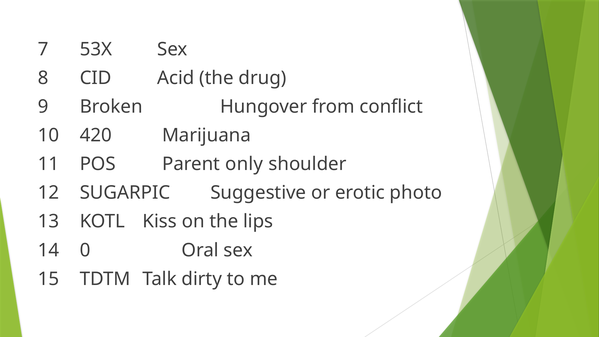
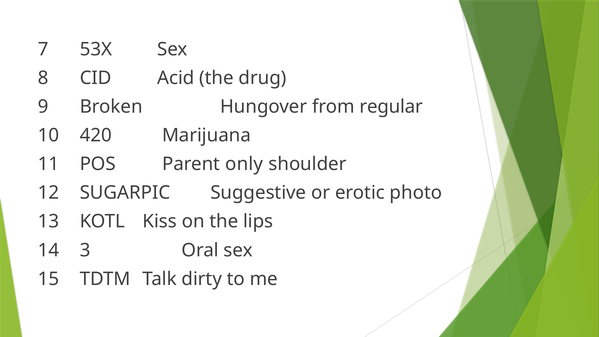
conflict: conflict -> regular (391, 107)
0: 0 -> 3 (85, 250)
